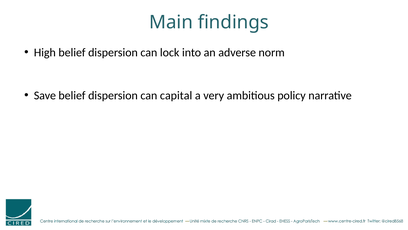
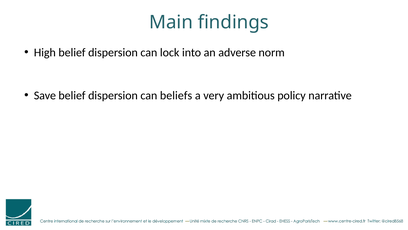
capital: capital -> beliefs (176, 95)
